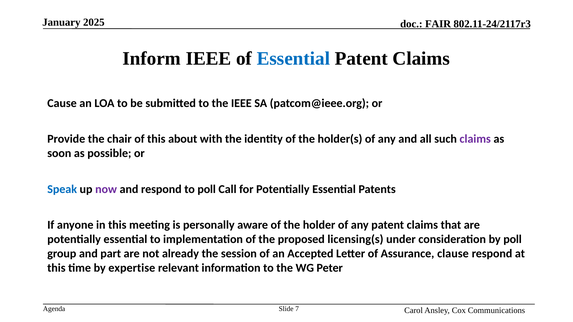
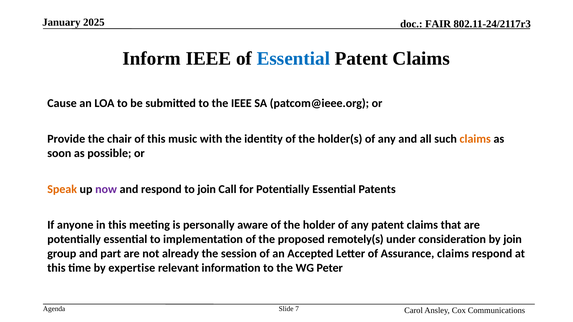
about: about -> music (183, 139)
claims colour: purple -> orange (475, 139)
Speak colour: blue -> orange (62, 189)
to poll: poll -> join (207, 189)
licensing(s: licensing(s -> remotely(s (356, 239)
by poll: poll -> join (513, 239)
Assurance clause: clause -> claims (453, 254)
